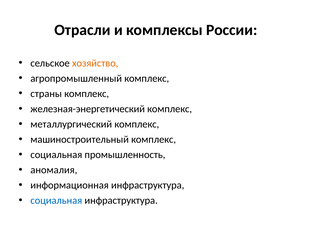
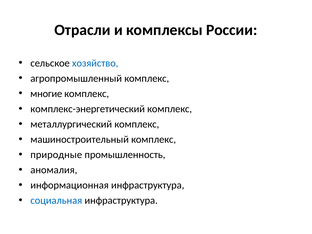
хозяйство colour: orange -> blue (95, 63)
страны: страны -> многие (46, 94)
железная-энергетический: железная-энергетический -> комплекс-энергетический (88, 109)
социальная: социальная -> природные (56, 155)
